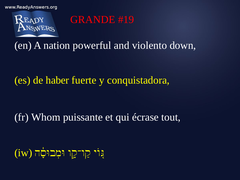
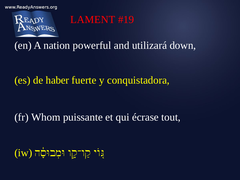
GRANDE: GRANDE -> LAMENT (93, 20)
violento: violento -> utilizará (149, 45)
